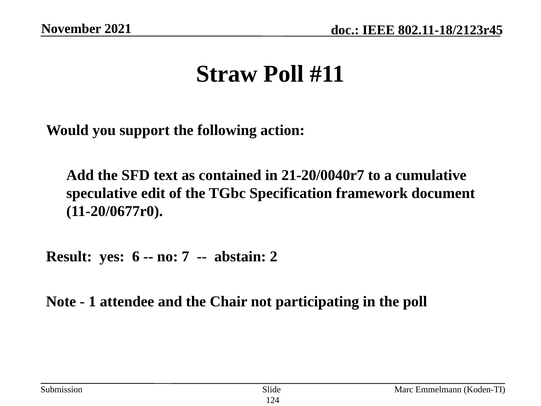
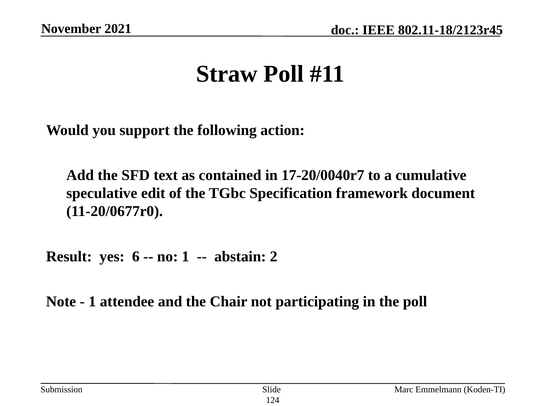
21-20/0040r7: 21-20/0040r7 -> 17-20/0040r7 (323, 175)
no 7: 7 -> 1 (186, 256)
